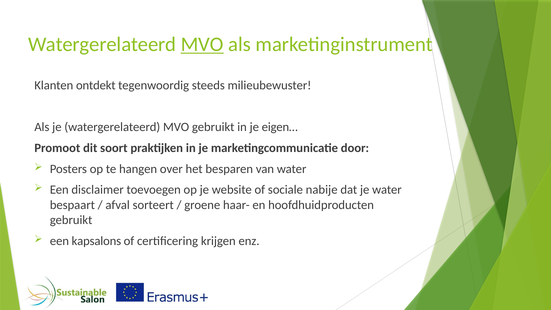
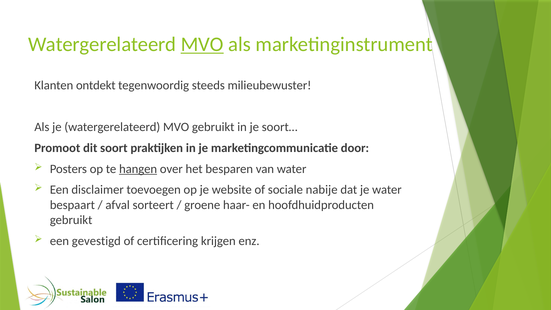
eigen…: eigen… -> soort… (280, 127)
hangen underline: none -> present (138, 169)
kapsalons: kapsalons -> gevestigd (96, 241)
